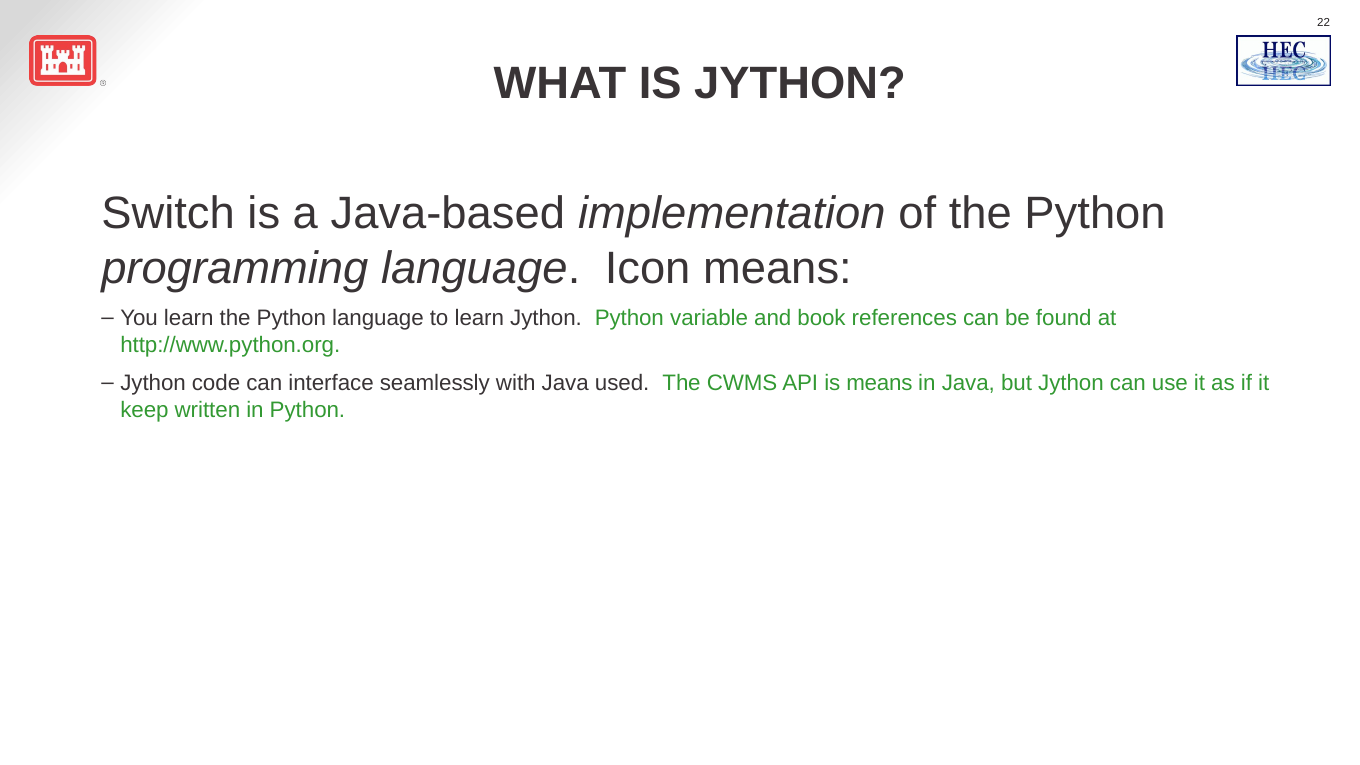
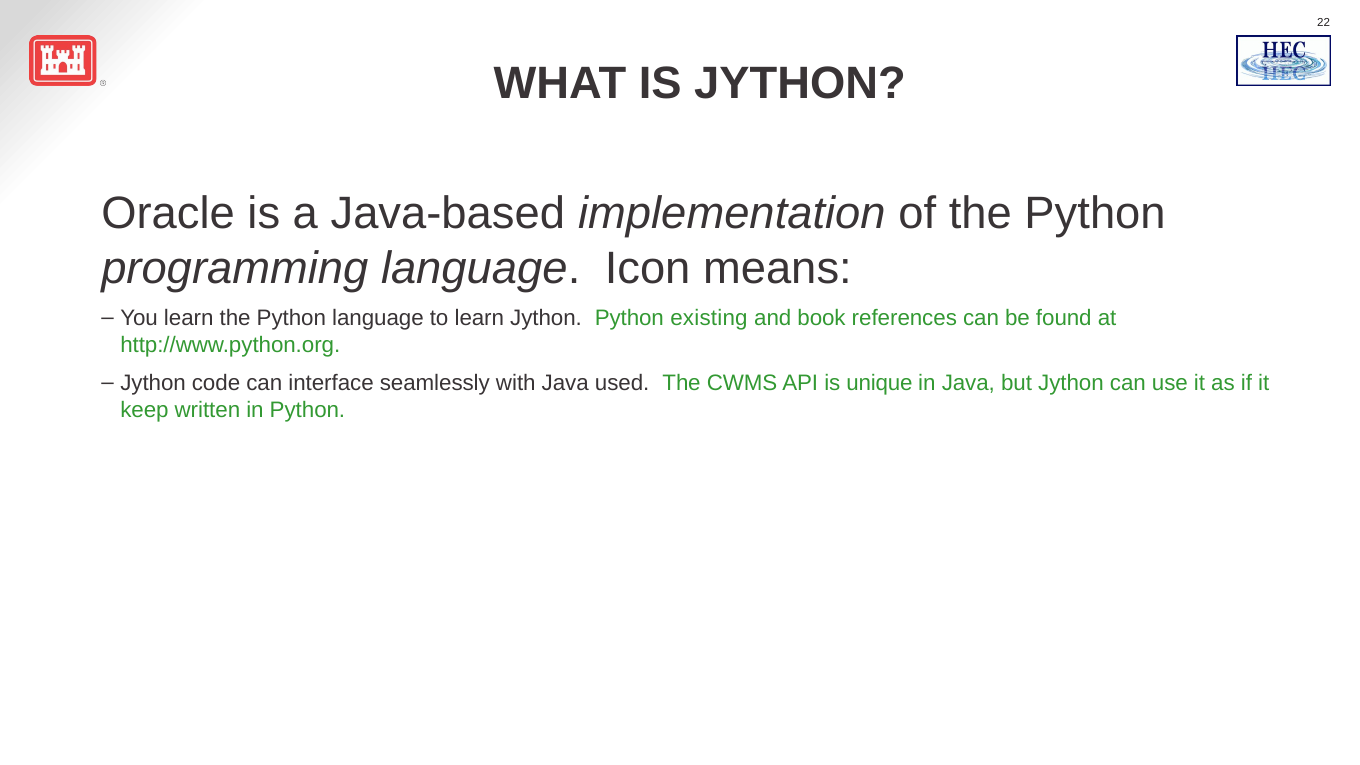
Switch: Switch -> Oracle (168, 214)
variable: variable -> existing (709, 319)
is means: means -> unique (879, 383)
